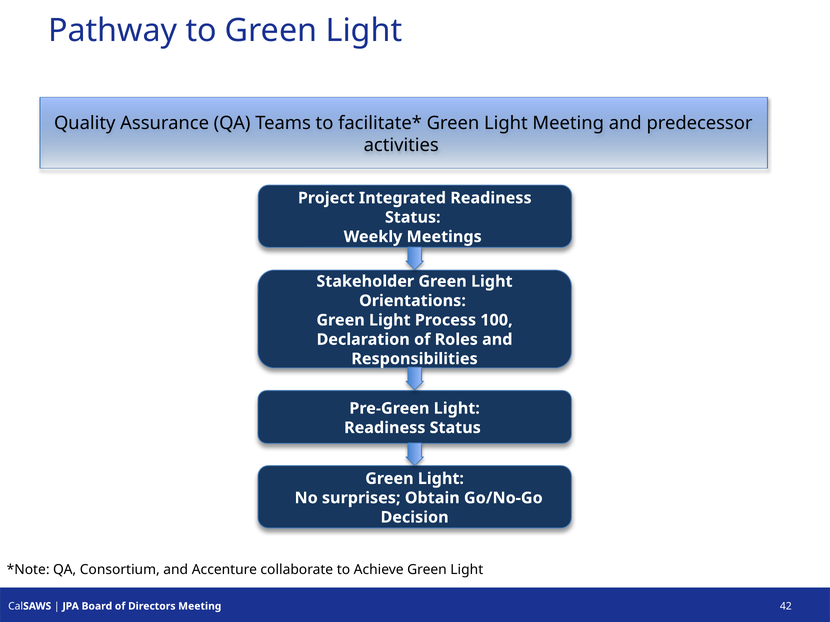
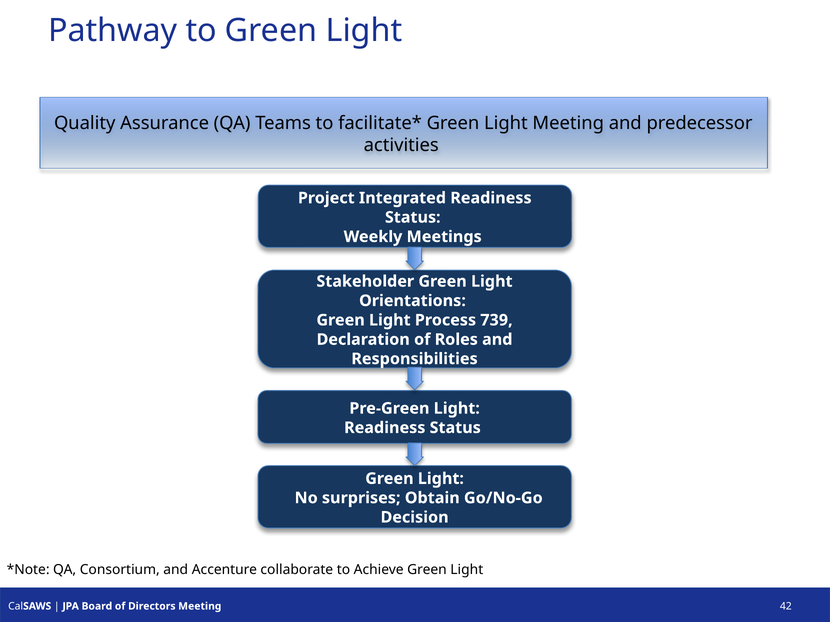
100: 100 -> 739 (496, 320)
